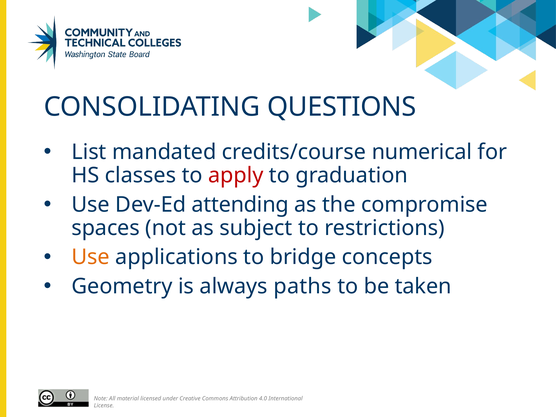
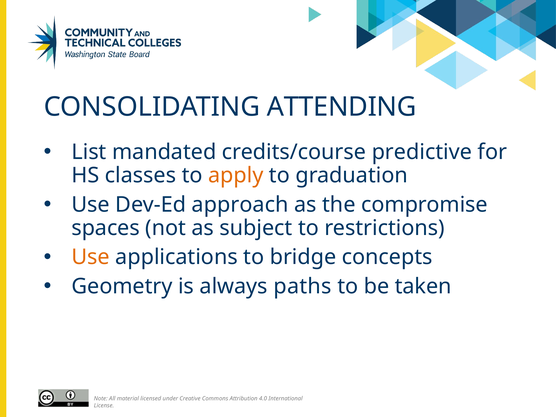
QUESTIONS: QUESTIONS -> ATTENDING (342, 107)
numerical: numerical -> predictive (422, 152)
apply colour: red -> orange (236, 175)
attending: attending -> approach (240, 205)
